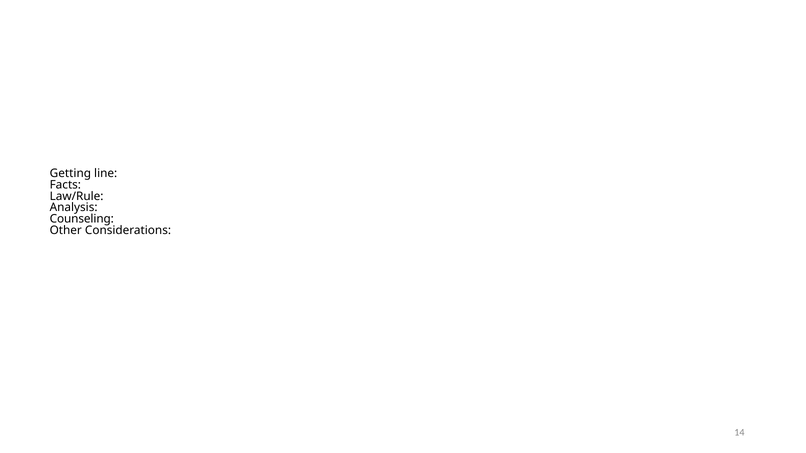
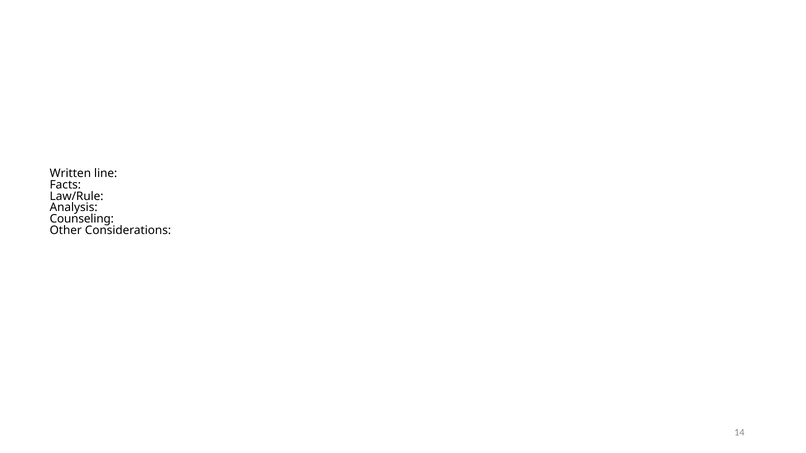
Getting: Getting -> Written (70, 173)
